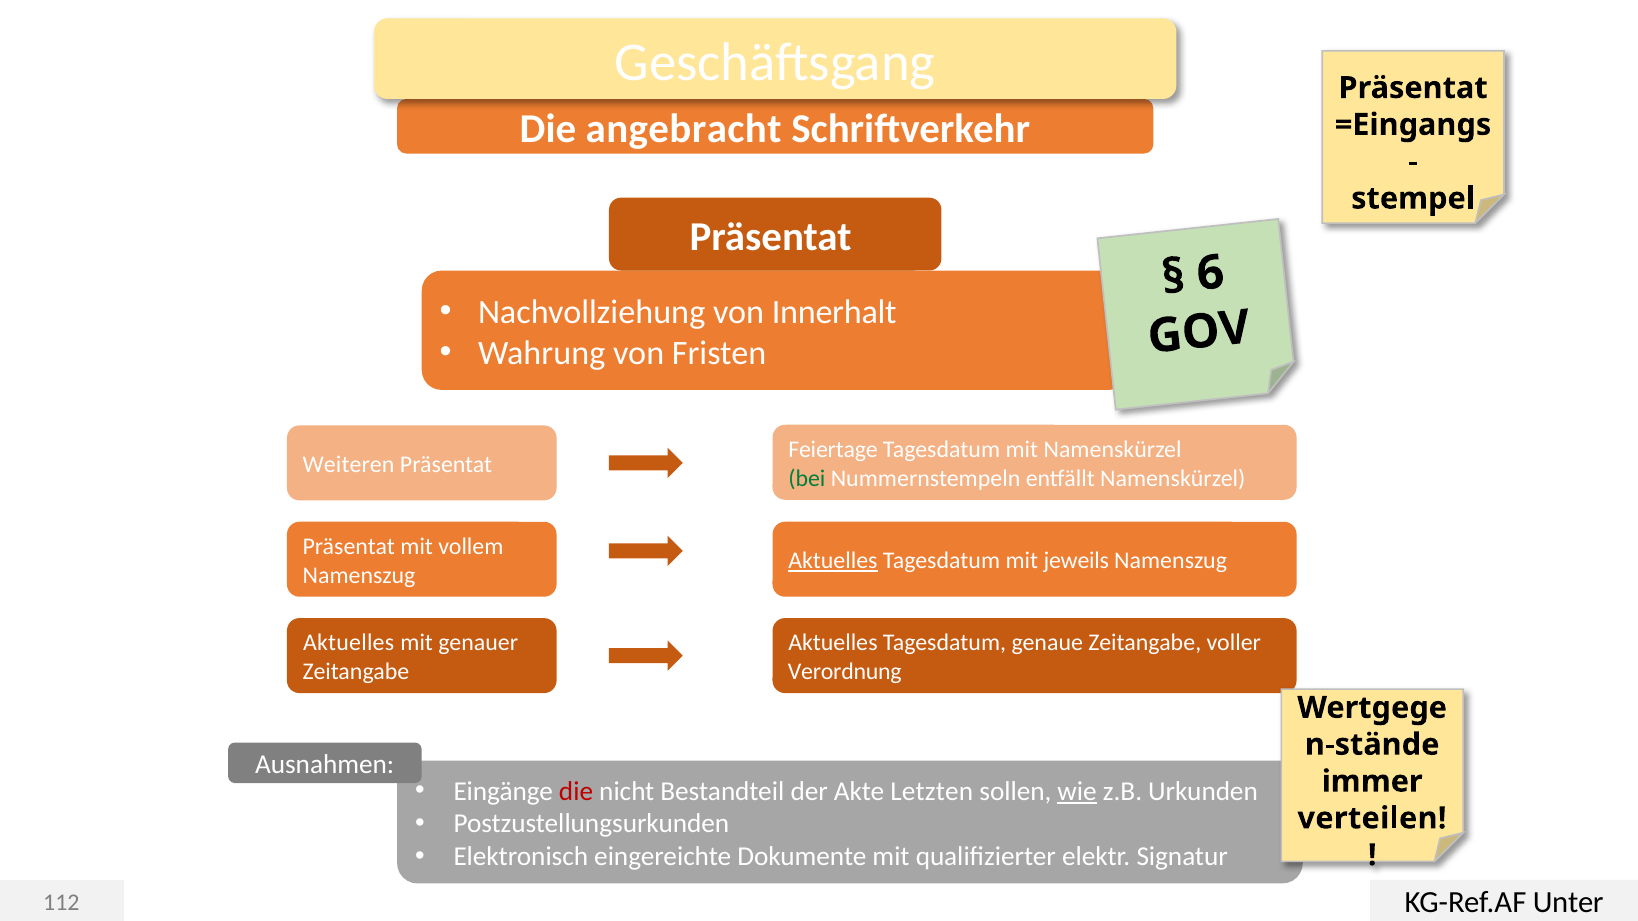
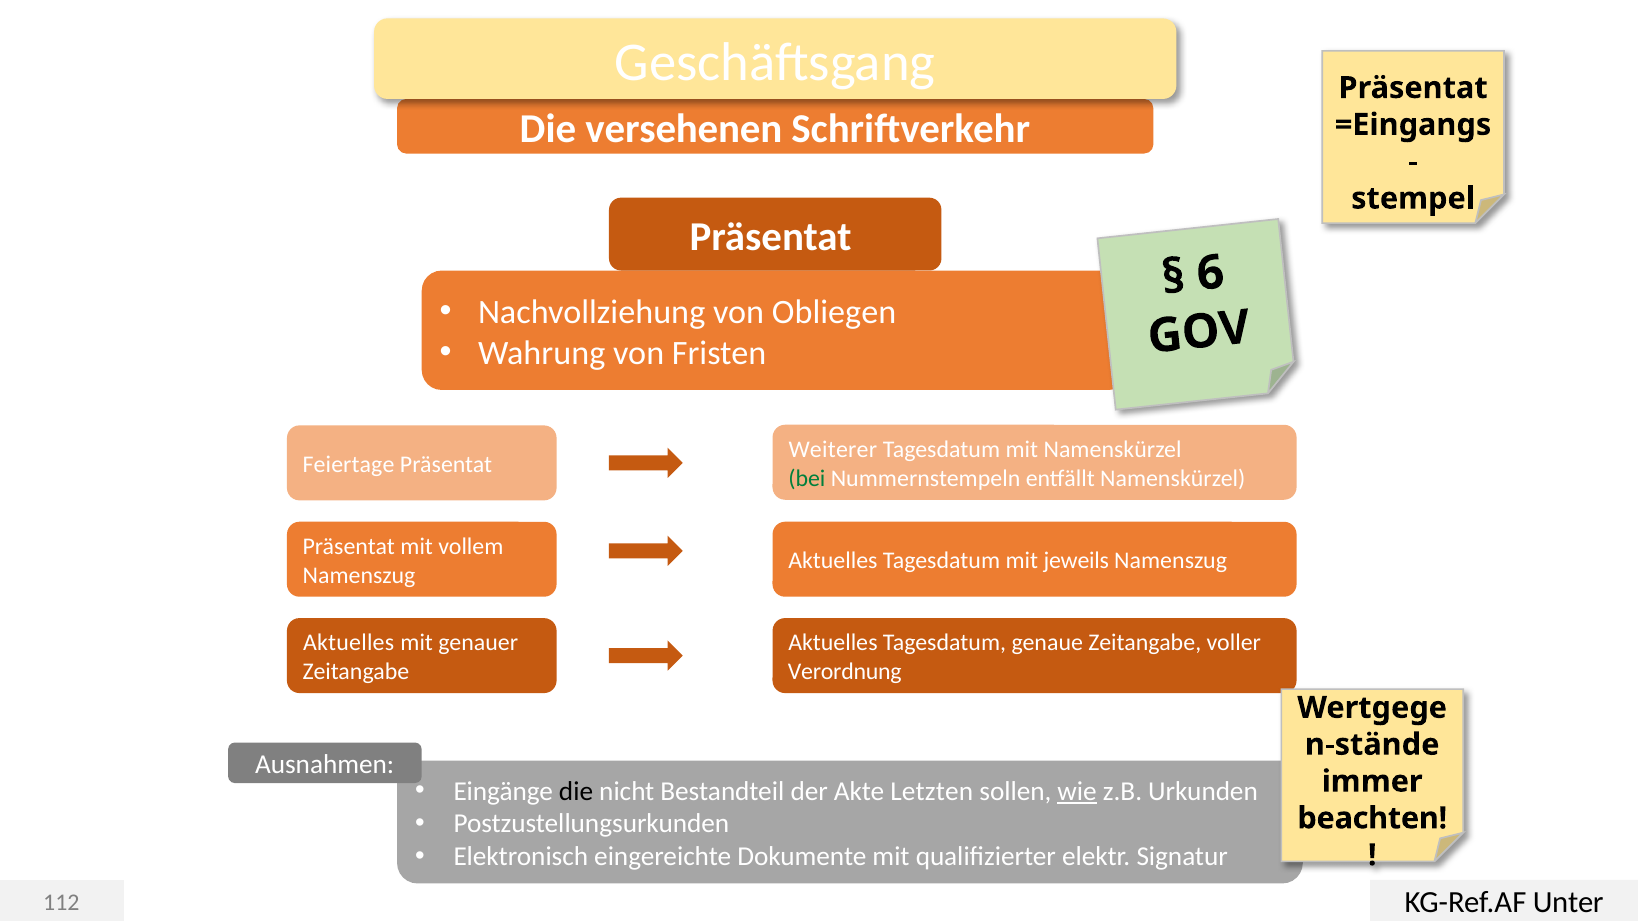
angebracht: angebracht -> versehenen (684, 129)
Innerhalt: Innerhalt -> Obliegen (834, 312)
Feiertage: Feiertage -> Weiterer (833, 450)
Weiteren: Weiteren -> Feiertage (349, 465)
Aktuelles underline: present -> none (833, 561)
die colour: red -> black (576, 792)
verteilen: verteilen -> beachten (1372, 819)
